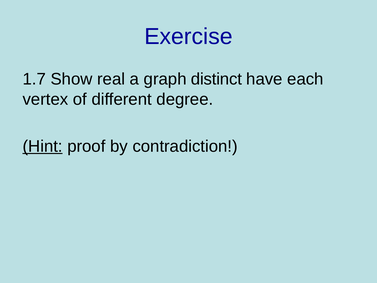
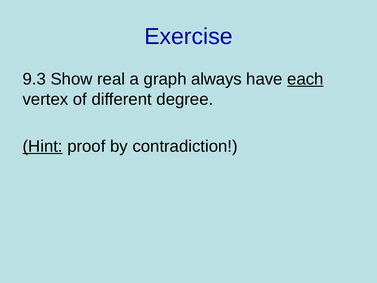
1.7: 1.7 -> 9.3 (34, 79)
distinct: distinct -> always (216, 79)
each underline: none -> present (305, 79)
